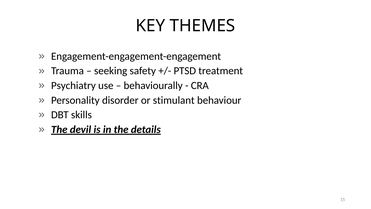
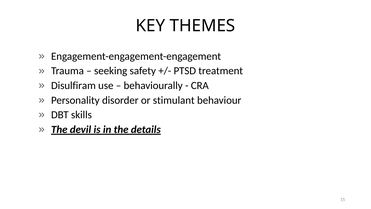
Psychiatry: Psychiatry -> Disulfiram (73, 85)
